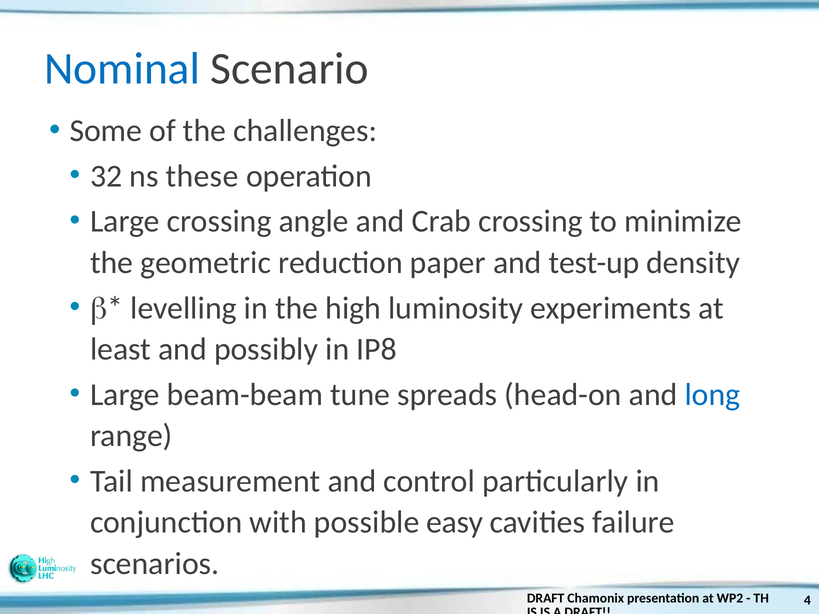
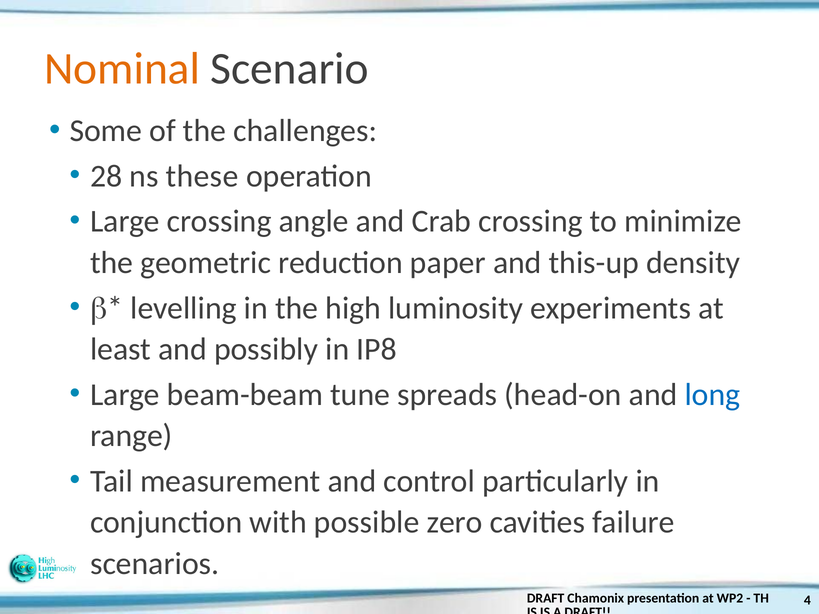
Nominal colour: blue -> orange (122, 69)
32: 32 -> 28 (106, 176)
test-up: test-up -> this-up (594, 263)
easy: easy -> zero (455, 523)
